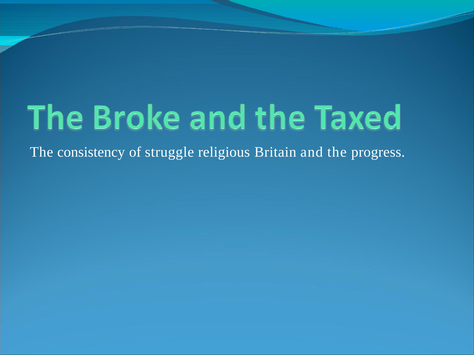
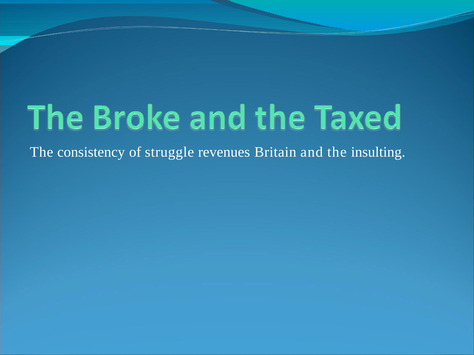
religious: religious -> revenues (224, 152)
progress: progress -> insulting (378, 152)
